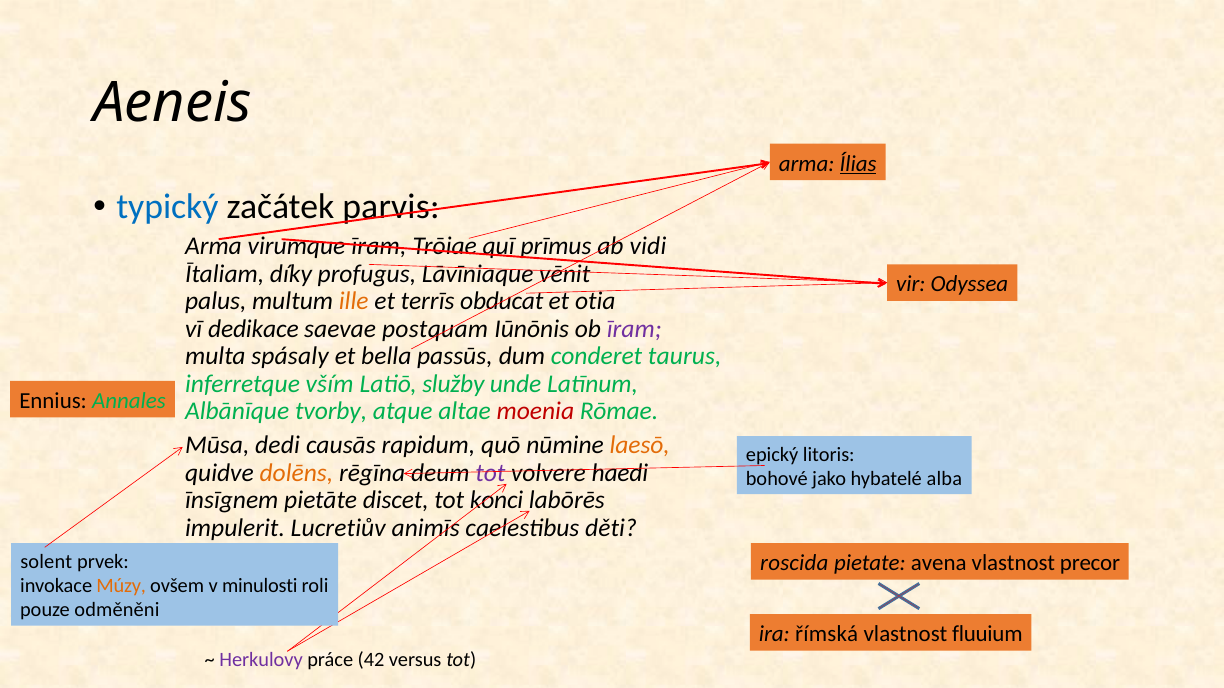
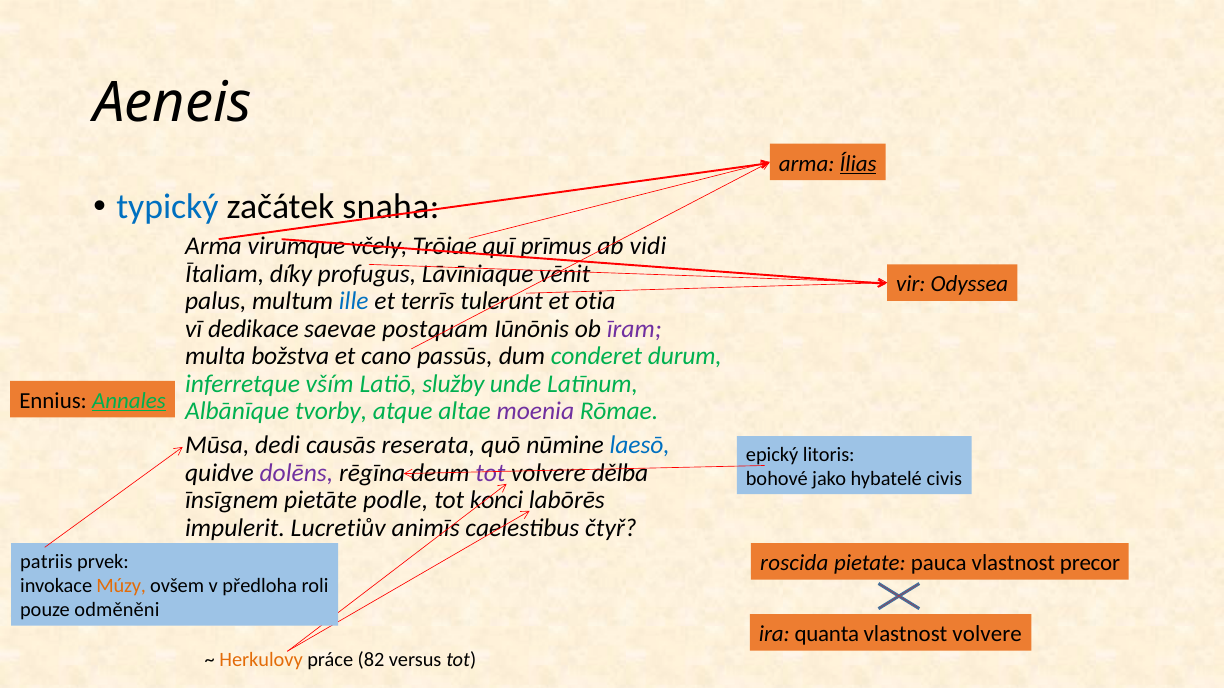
parvis: parvis -> snaha (391, 207)
virumque īram: īram -> včely (379, 246)
ille colour: orange -> blue (354, 302)
obducat: obducat -> tulerunt (502, 302)
spásaly: spásaly -> božstva (290, 357)
bella: bella -> cano (386, 357)
taurus: taurus -> durum (685, 357)
Annales underline: none -> present (129, 401)
moenia colour: red -> purple (535, 412)
rapidum: rapidum -> reserata (428, 446)
laesō colour: orange -> blue (640, 446)
dolēns colour: orange -> purple (296, 473)
haedi: haedi -> dělba (620, 473)
alba: alba -> civis (944, 479)
discet: discet -> podle (396, 501)
děti: děti -> čtyř (611, 528)
solent: solent -> patriis (46, 562)
avena: avena -> pauca (939, 563)
minulosti: minulosti -> předloha (260, 586)
římská: římská -> quanta (827, 635)
vlastnost fluuium: fluuium -> volvere (987, 635)
Herkulovy colour: purple -> orange (261, 660)
42: 42 -> 82 (371, 660)
